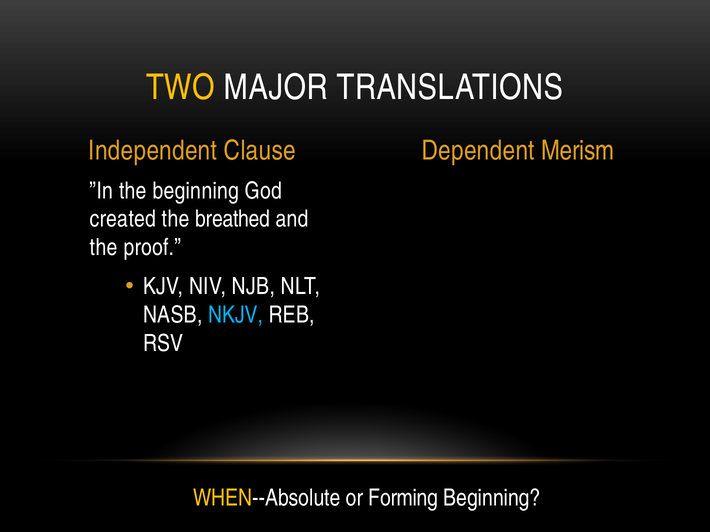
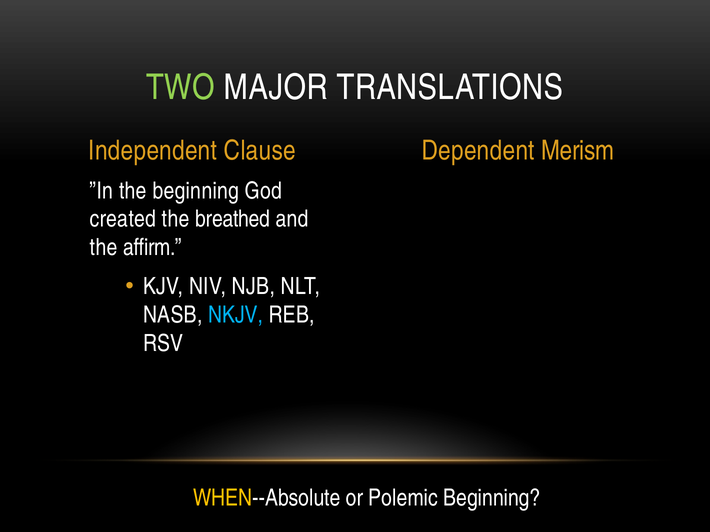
TWO colour: yellow -> light green (180, 88)
proof: proof -> affirm (153, 248)
Forming: Forming -> Polemic (403, 498)
